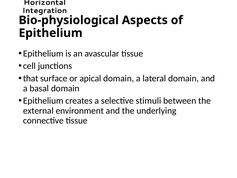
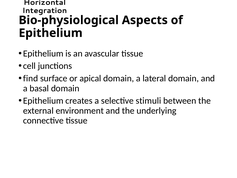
that: that -> find (31, 78)
